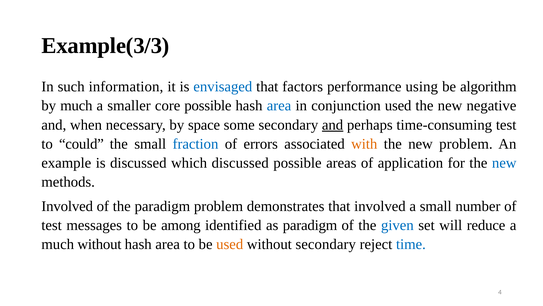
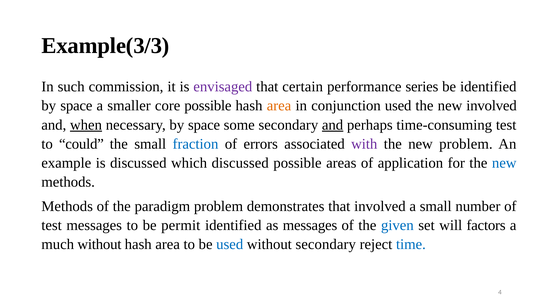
information: information -> commission (126, 87)
envisaged colour: blue -> purple (223, 87)
factors: factors -> certain (303, 87)
using: using -> series (422, 87)
be algorithm: algorithm -> identified (488, 87)
much: much -> space (76, 106)
area colour: blue -> orange (279, 106)
new negative: negative -> involved (492, 106)
when underline: none -> present (86, 125)
with colour: orange -> purple (364, 144)
Involved: Involved -> Methods (67, 206)
among: among -> permit (181, 225)
as paradigm: paradigm -> messages (310, 225)
reduce: reduce -> factors (486, 225)
used colour: orange -> blue (230, 244)
